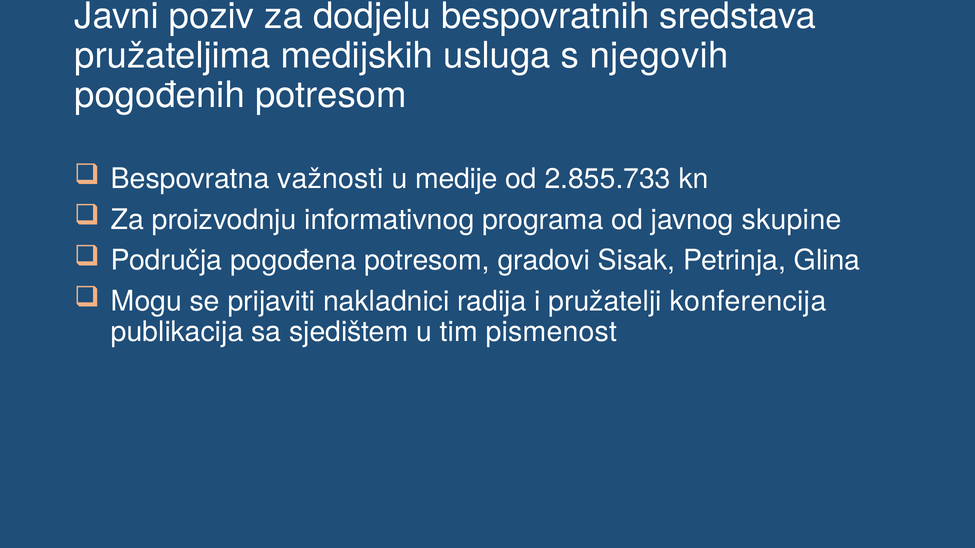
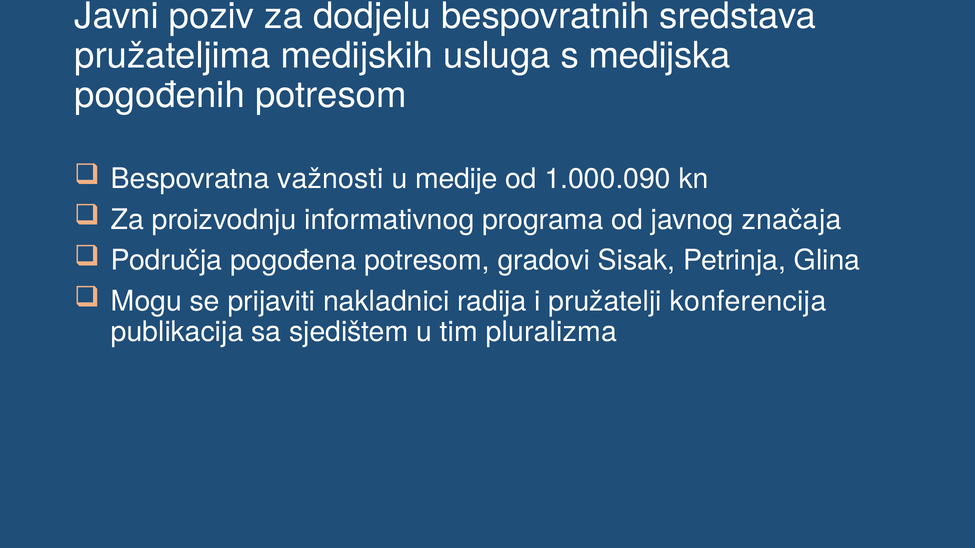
njegovih: njegovih -> medijska (659, 56)
2.855.733: 2.855.733 -> 1.000.090 (608, 179)
skupine: skupine -> značaja (792, 220)
pismenost: pismenost -> pluralizma (551, 332)
